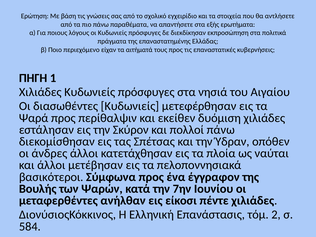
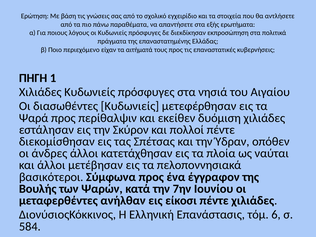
πολλοί πάνω: πάνω -> πέντε (221, 130)
2: 2 -> 6 (276, 215)
